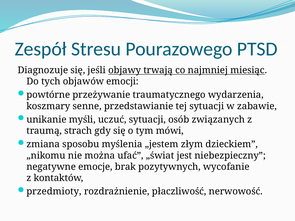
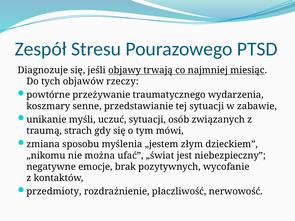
emocji: emocji -> rzeczy (122, 82)
